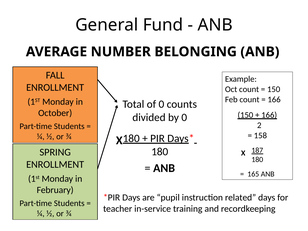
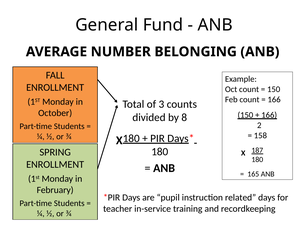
of 0: 0 -> 3 (161, 104)
by 0: 0 -> 8 (184, 117)
